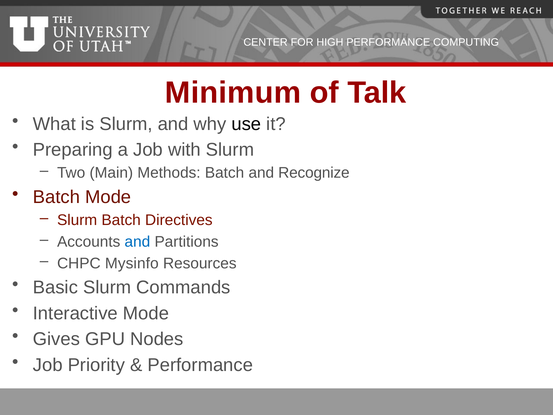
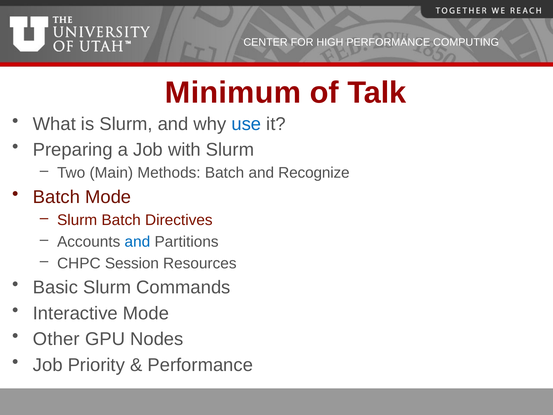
use colour: black -> blue (246, 124)
Mysinfo: Mysinfo -> Session (132, 263)
Gives: Gives -> Other (56, 339)
